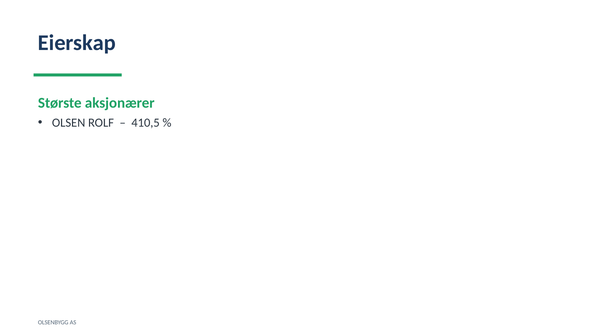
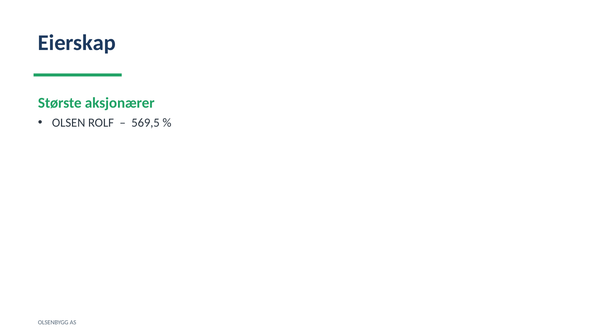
410,5: 410,5 -> 569,5 (146, 123)
